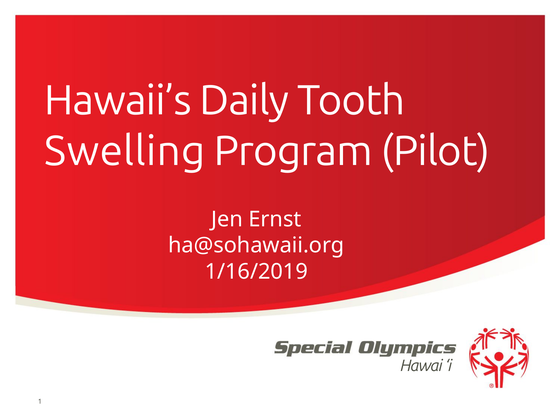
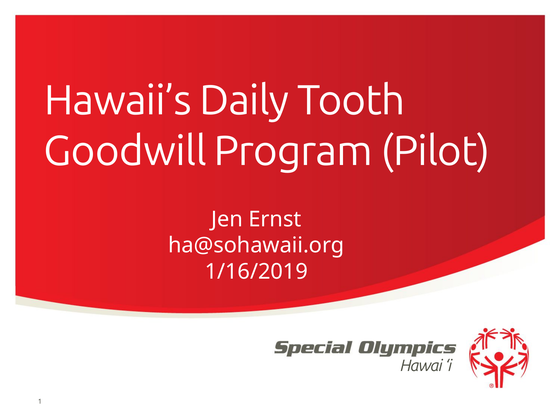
Swelling: Swelling -> Goodwill (125, 151)
